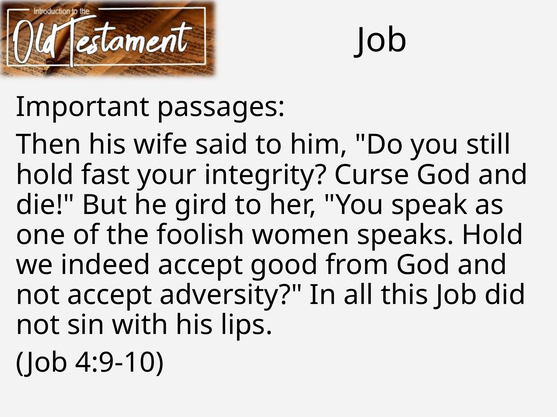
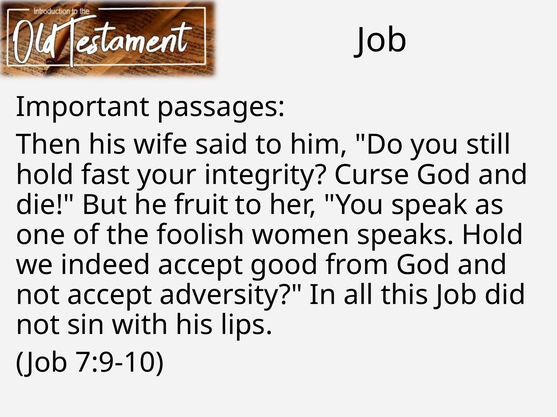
gird: gird -> fruit (201, 205)
4:9-10: 4:9-10 -> 7:9-10 (120, 363)
